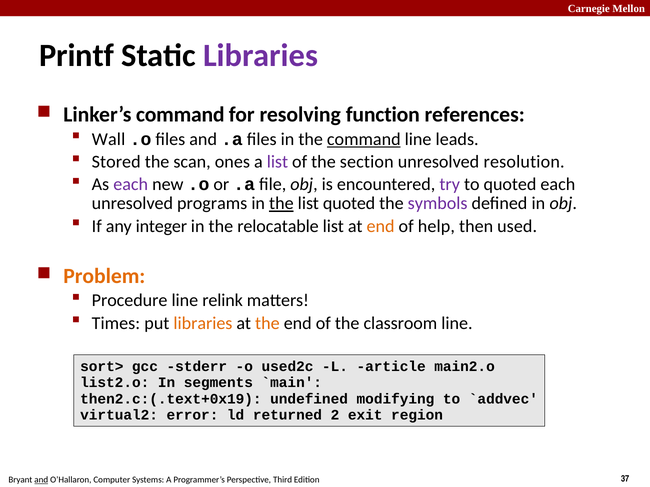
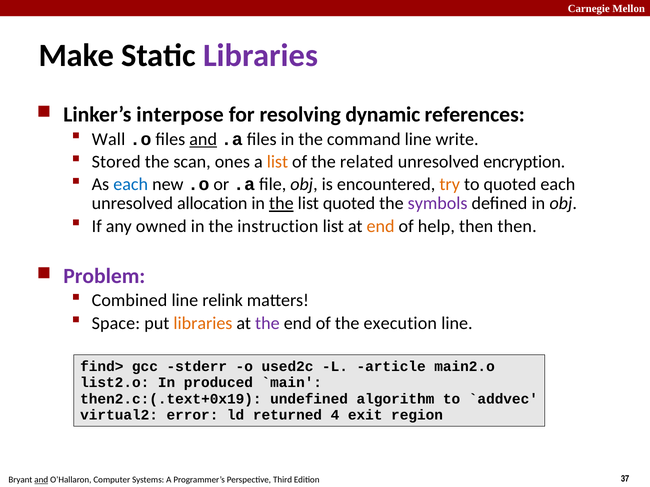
Printf: Printf -> Make (77, 56)
Linker’s command: command -> interpose (180, 115)
function: function -> dynamic (383, 115)
and underline: none -> present (203, 139)
command underline: present -> none (364, 139)
leads: leads -> write (457, 139)
list colour: purple -> orange (277, 162)
section: section -> related (367, 162)
resolution: resolution -> encryption (524, 162)
each colour: purple -> blue (131, 185)
try colour: purple -> orange (450, 185)
programs: programs -> allocation (212, 204)
integer: integer -> owned (161, 226)
relocatable: relocatable -> instruction (278, 226)
then used: used -> then (517, 226)
Problem colour: orange -> purple (104, 276)
Procedure: Procedure -> Combined (130, 301)
Times: Times -> Space (116, 324)
the colour: orange -> purple (267, 324)
classroom: classroom -> execution (400, 324)
sort>: sort> -> find> (102, 367)
segments: segments -> produced (218, 383)
modifying: modifying -> algorithm (395, 399)
2: 2 -> 4 (335, 416)
